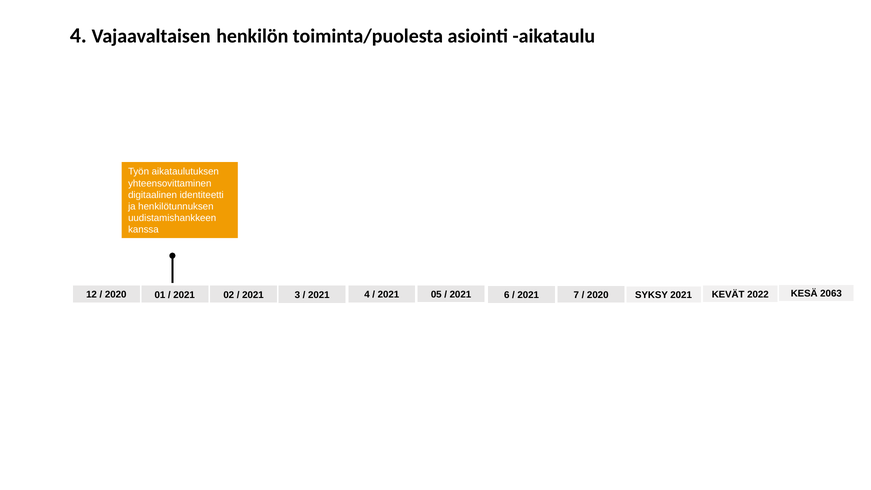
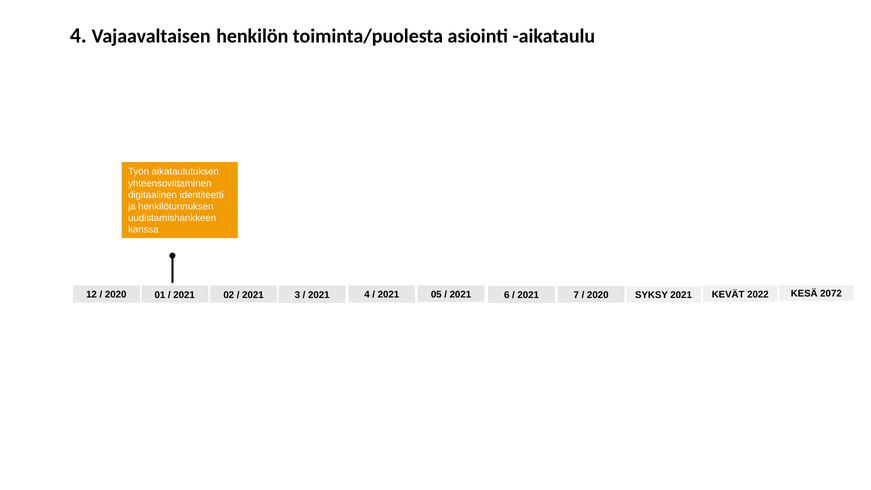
2063: 2063 -> 2072 (831, 294)
